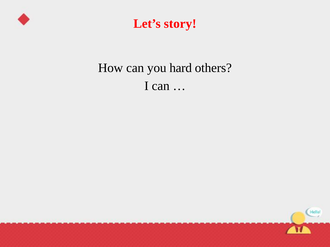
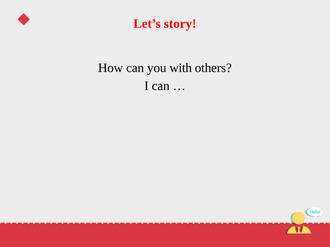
hard: hard -> with (181, 68)
